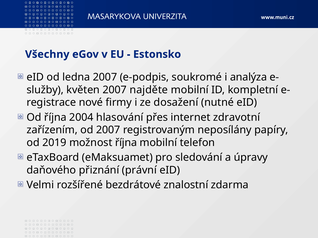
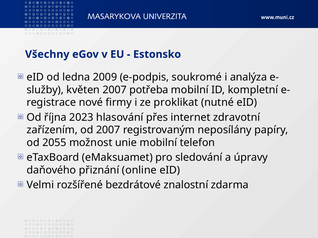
ledna 2007: 2007 -> 2009 (105, 77)
najděte: najděte -> potřeba (149, 90)
dosažení: dosažení -> proklikat (176, 103)
2004: 2004 -> 2023 (81, 118)
2019: 2019 -> 2055 (54, 143)
možnost října: října -> unie (126, 143)
právní: právní -> online (139, 171)
